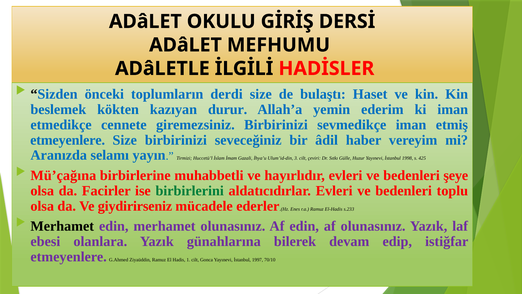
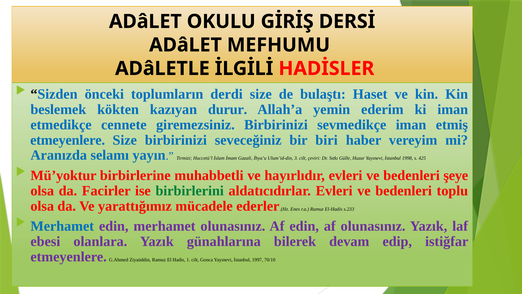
âdil: âdil -> biri (327, 140)
Mü’çağına: Mü’çağına -> Mü’yoktur (63, 175)
giydirirseniz: giydirirseniz -> yarattığımız (135, 206)
Merhamet colour: black -> blue (62, 226)
